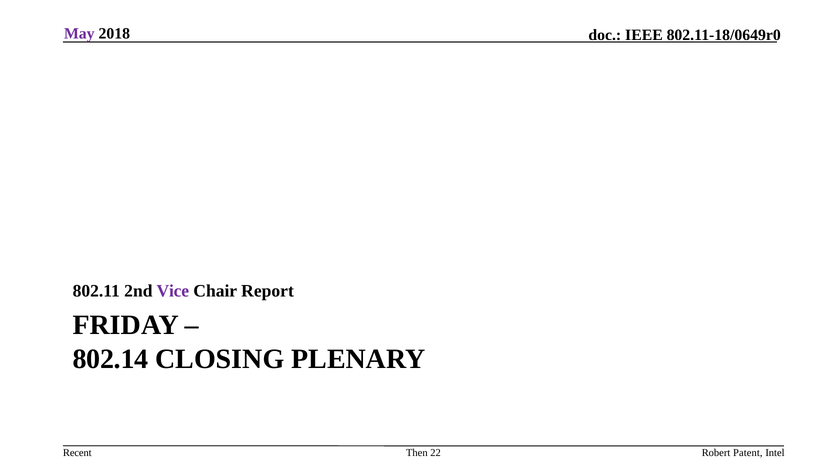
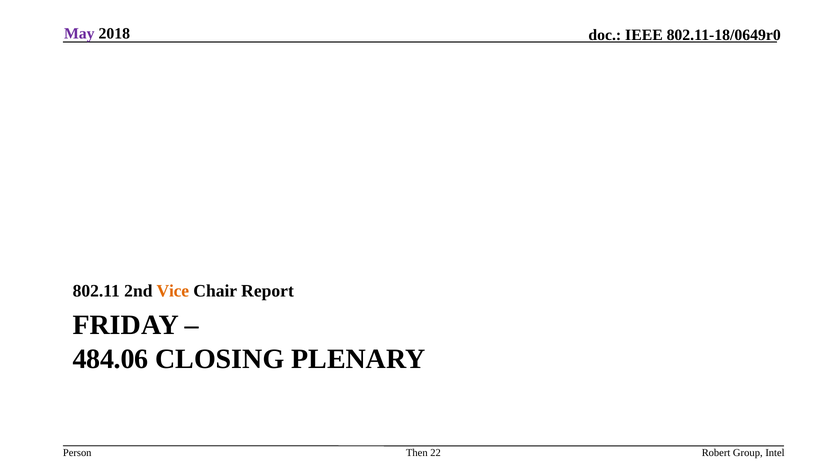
Vice colour: purple -> orange (173, 291)
802.14: 802.14 -> 484.06 (111, 359)
Recent: Recent -> Person (77, 453)
Patent: Patent -> Group (748, 453)
